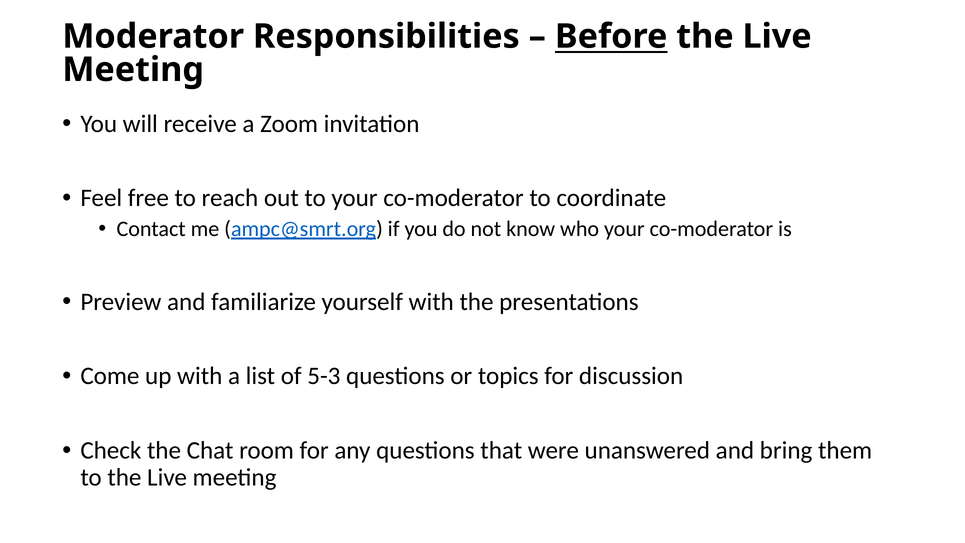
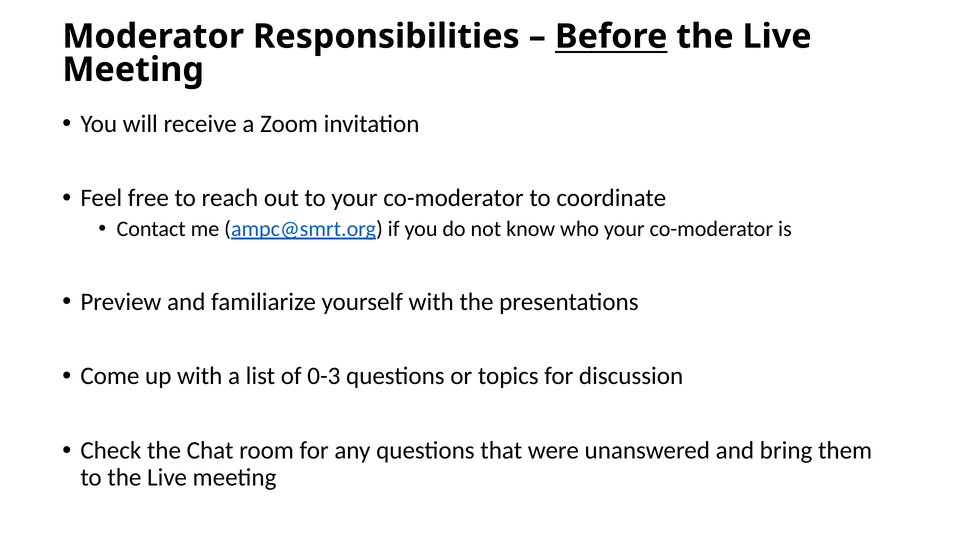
5-3: 5-3 -> 0-3 (324, 376)
